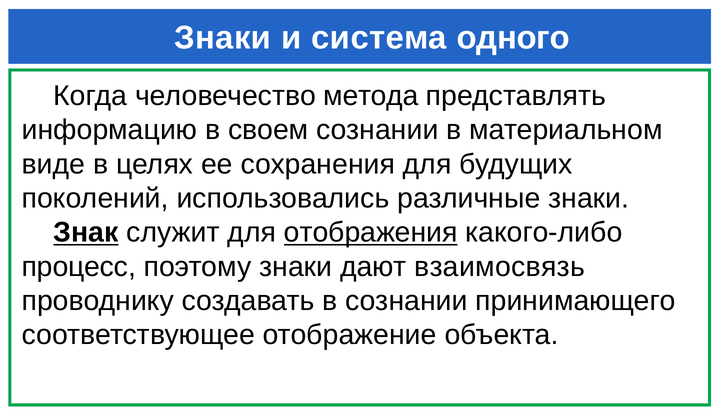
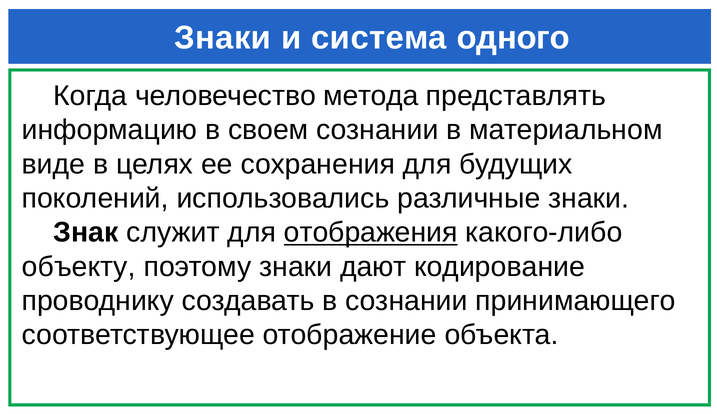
Знак underline: present -> none (86, 232)
процесс: процесс -> объекту (79, 266)
взаимосвязь: взаимосвязь -> кодирование (500, 266)
